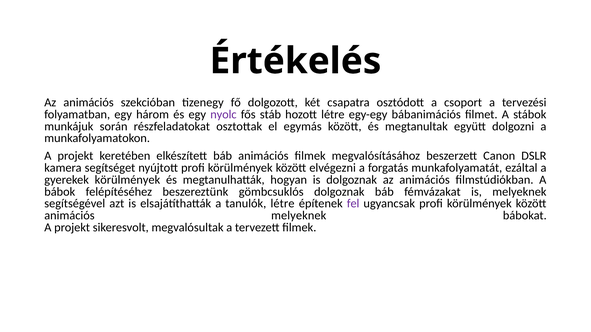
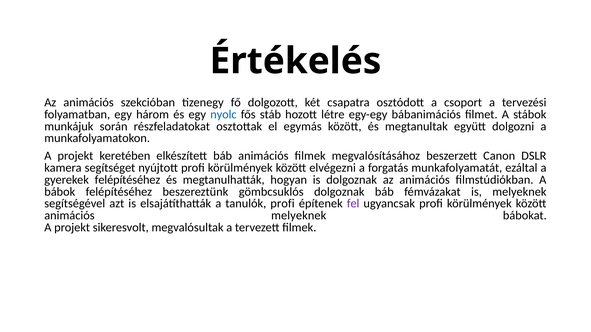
nyolc colour: purple -> blue (223, 115)
gyerekek körülmények: körülmények -> felépítéséhez (128, 180)
tanulók létre: létre -> profi (282, 204)
